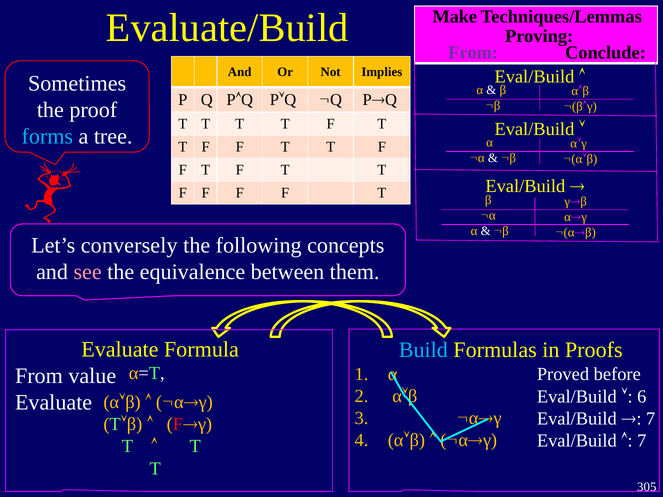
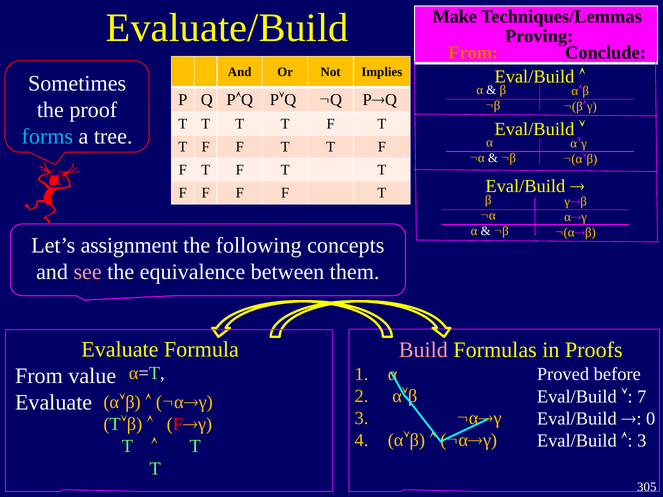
From colour: purple -> orange (473, 53)
conversely: conversely -> assignment (129, 246)
Build colour: light blue -> pink (423, 350)
6: 6 -> 7 (642, 397)
7: 7 -> 0 (651, 419)
7: 7 -> 3 (642, 441)
